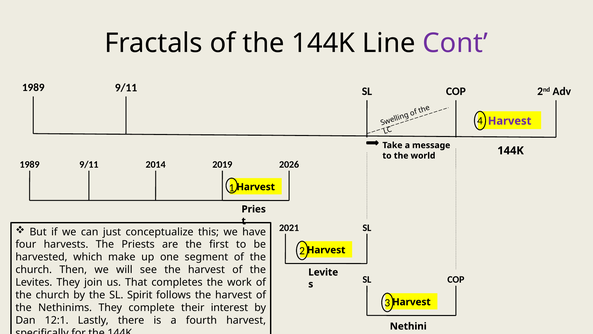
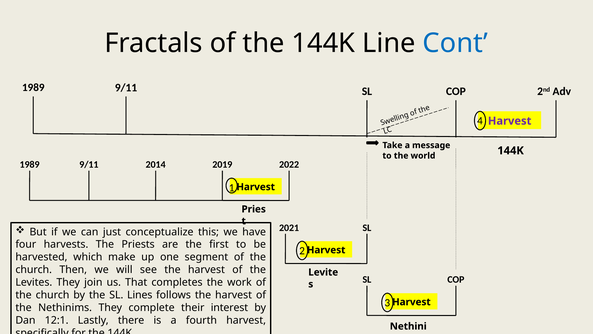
Cont colour: purple -> blue (455, 43)
2026: 2026 -> 2022 (289, 165)
Spirit: Spirit -> Lines (140, 295)
